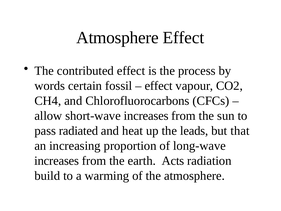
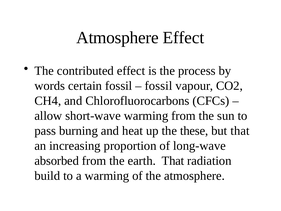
effect: effect -> fossil (159, 86)
short-wave increases: increases -> warming (146, 116)
radiated: radiated -> burning (78, 131)
leads: leads -> these (194, 131)
increases: increases -> absorbed (57, 161)
earth Acts: Acts -> That (173, 161)
